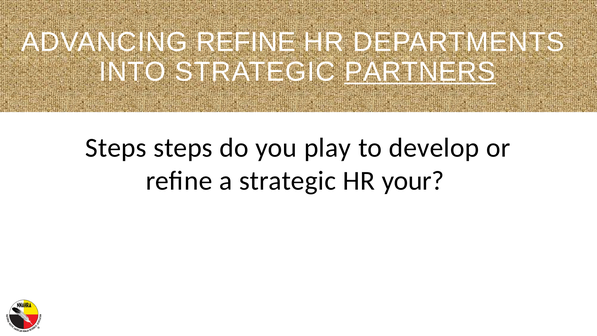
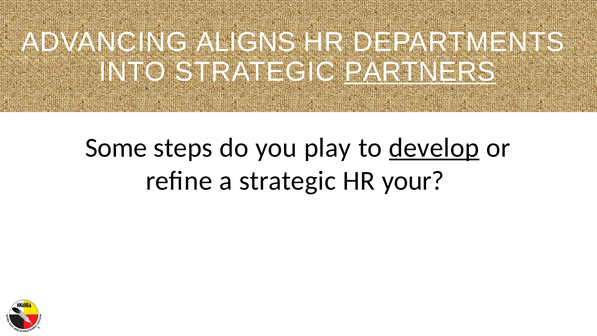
ADVANCING REFINE: REFINE -> ALIGNS (246, 42)
Steps: Steps -> Some (116, 148)
develop underline: none -> present (434, 148)
